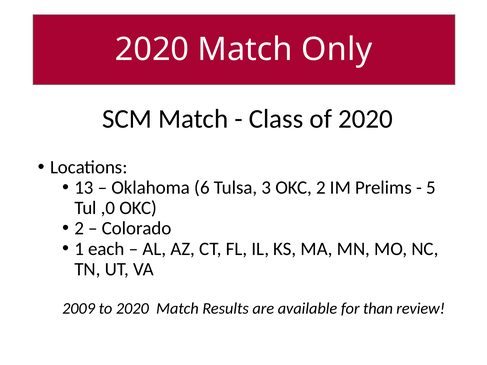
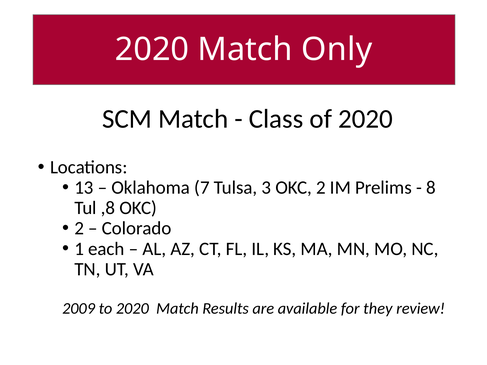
6: 6 -> 7 (202, 188)
5: 5 -> 8 (431, 188)
,0: ,0 -> ,8 (108, 208)
than: than -> they (378, 309)
